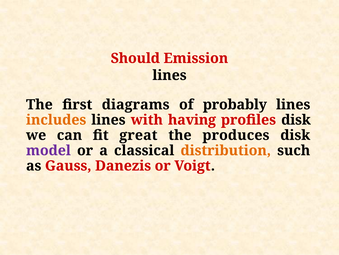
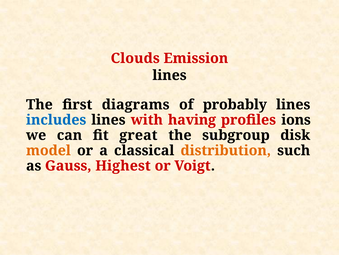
Should: Should -> Clouds (135, 58)
includes colour: orange -> blue (56, 120)
profiles disk: disk -> ions (296, 120)
produces: produces -> subgroup (236, 135)
model colour: purple -> orange (48, 150)
Danezis: Danezis -> Highest (123, 165)
